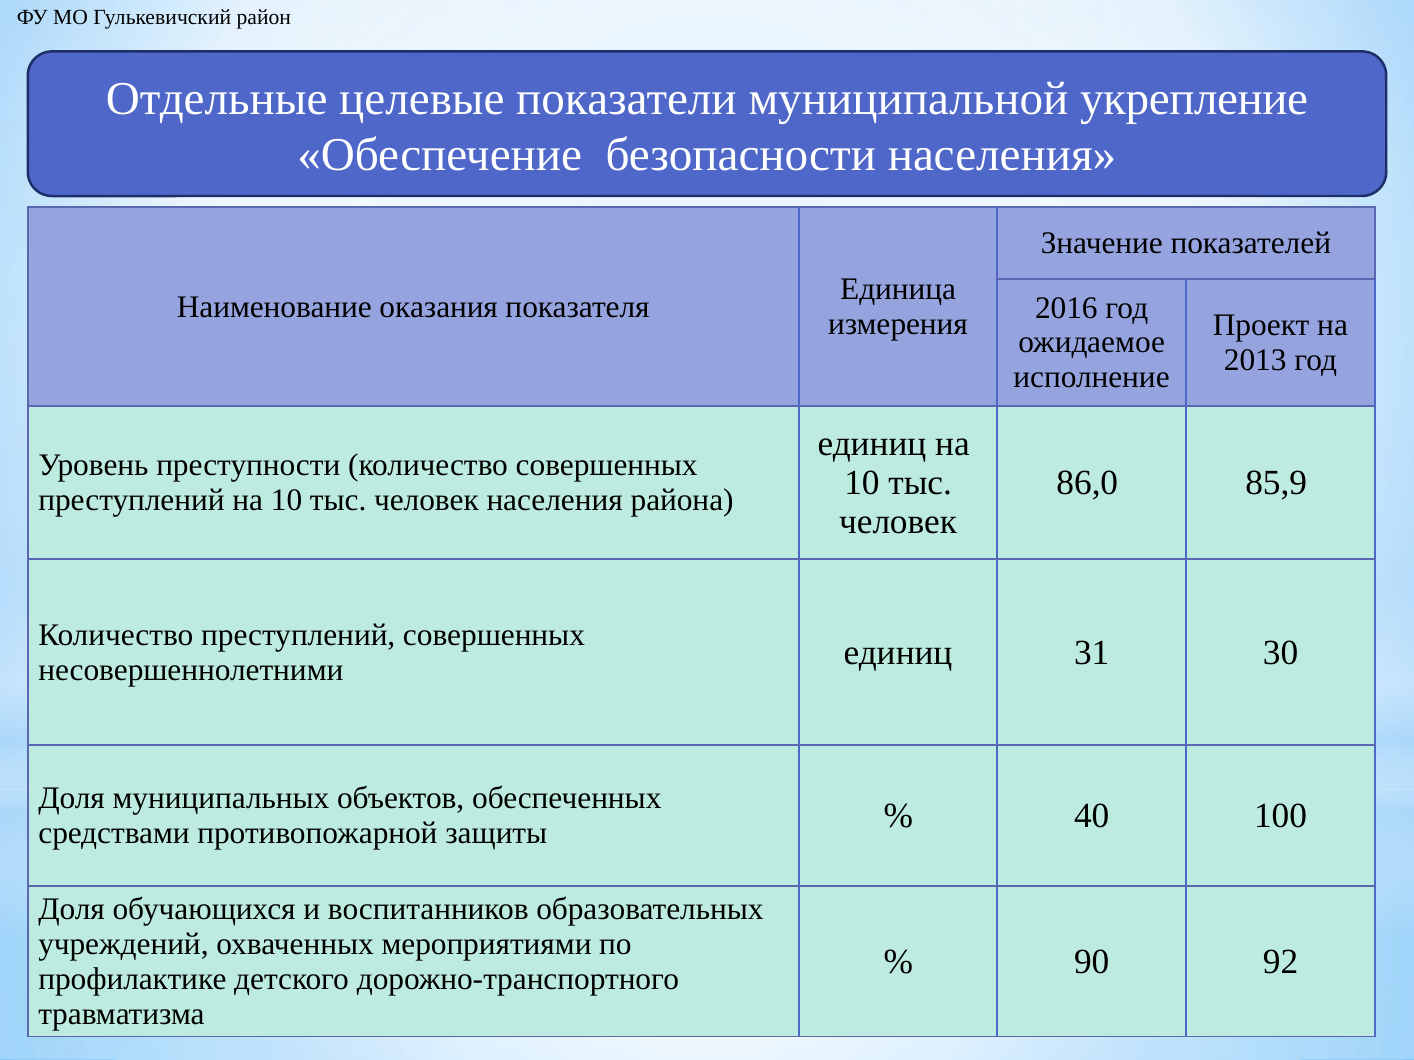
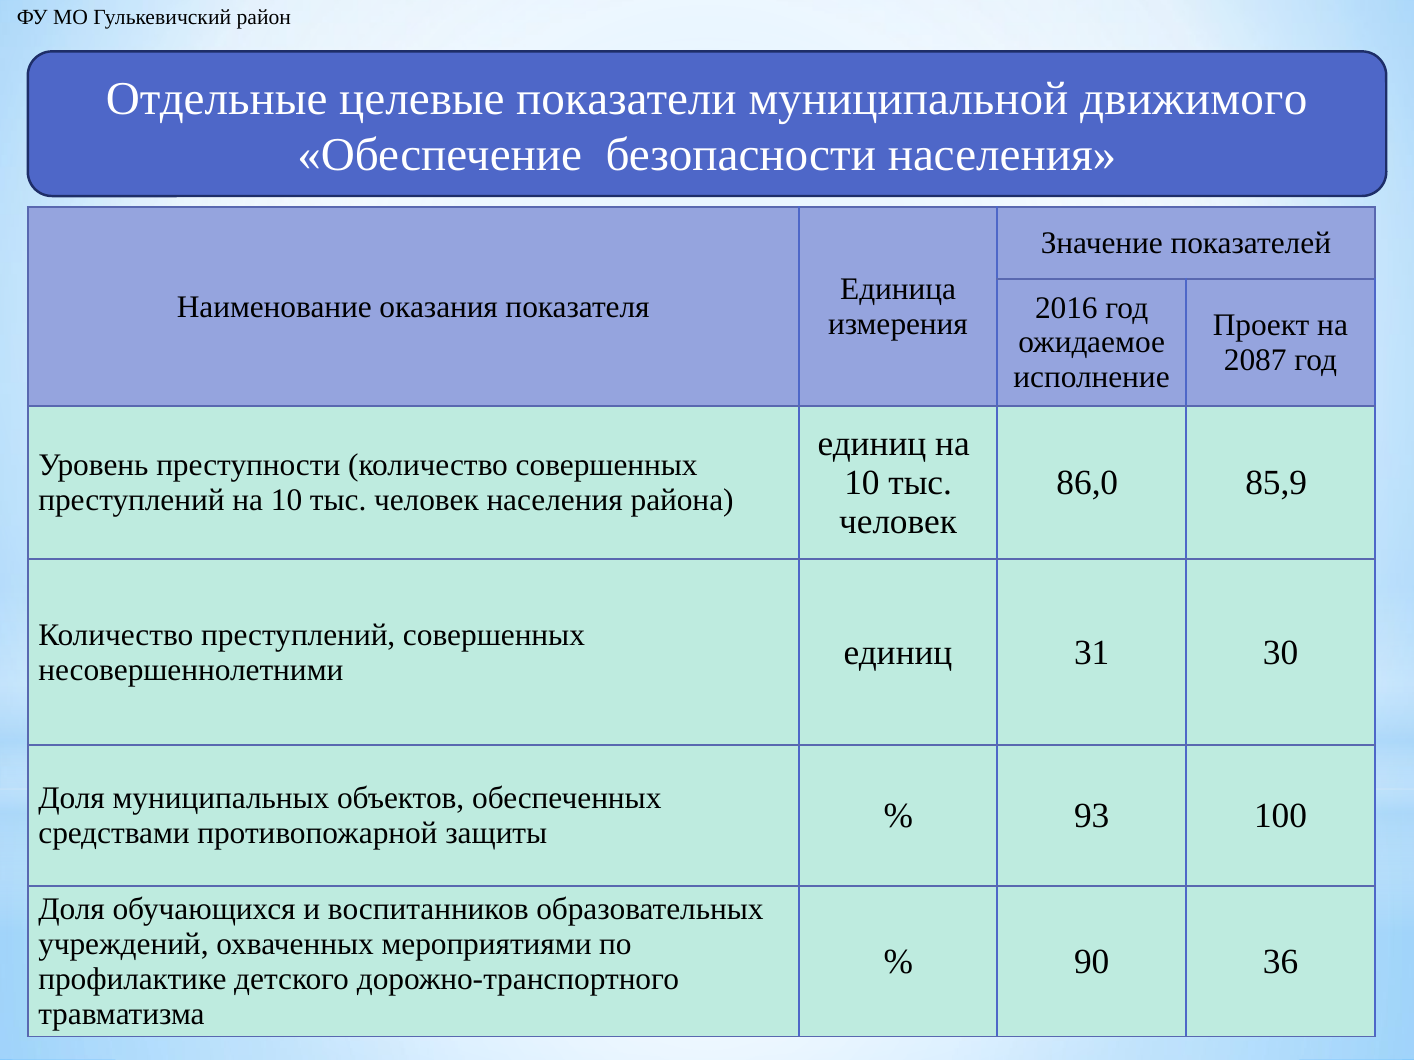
укрепление: укрепление -> движимого (1194, 99)
2013: 2013 -> 2087 (1255, 360)
40: 40 -> 93 (1092, 816)
92: 92 -> 36 (1281, 962)
